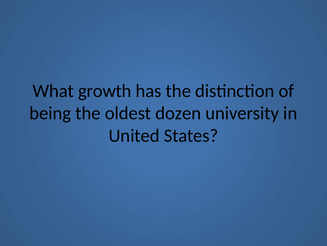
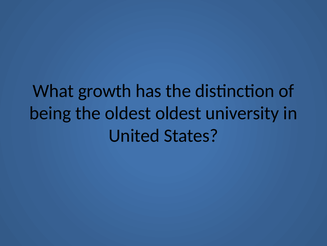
oldest dozen: dozen -> oldest (178, 113)
